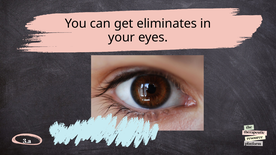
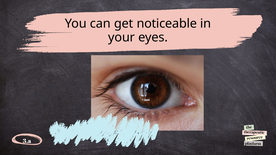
eliminates: eliminates -> noticeable (167, 24)
